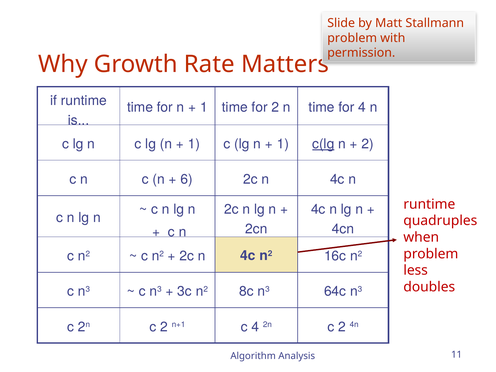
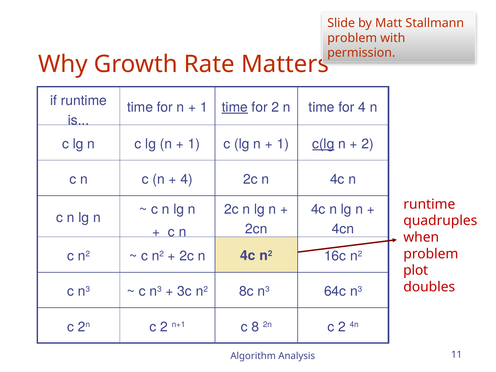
time underline: none -> present (235, 107)
6: 6 -> 4 (187, 179)
less: less -> plot (416, 270)
c 4: 4 -> 8 (255, 327)
